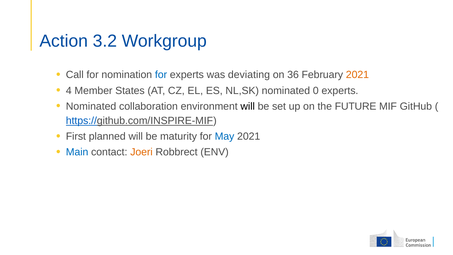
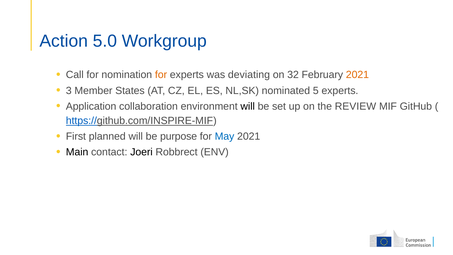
3.2: 3.2 -> 5.0 (105, 41)
for colour: blue -> orange (161, 75)
36: 36 -> 32 (293, 75)
4: 4 -> 3 (69, 91)
0: 0 -> 5 (316, 91)
Nominated: Nominated -> Application (91, 106)
FUTURE: FUTURE -> REVIEW (355, 106)
maturity: maturity -> purpose (179, 136)
Main colour: blue -> black (77, 152)
Joeri colour: orange -> black (141, 152)
